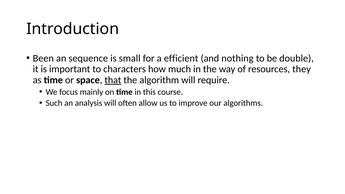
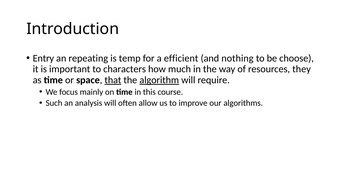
Been: Been -> Entry (43, 58)
sequence: sequence -> repeating (88, 58)
small: small -> temp (130, 58)
double: double -> choose (297, 58)
algorithm underline: none -> present (159, 80)
